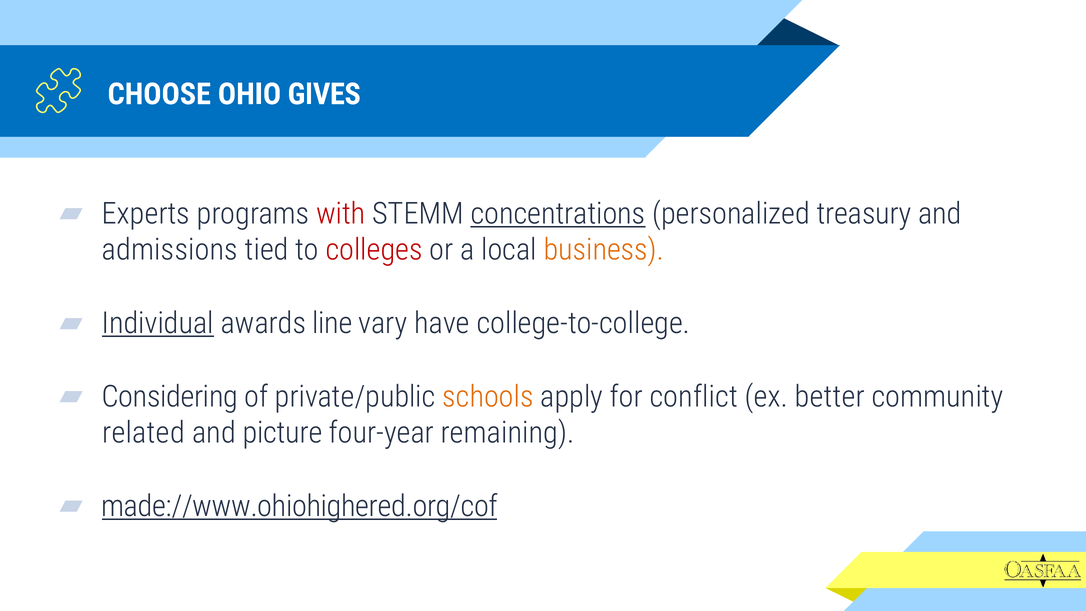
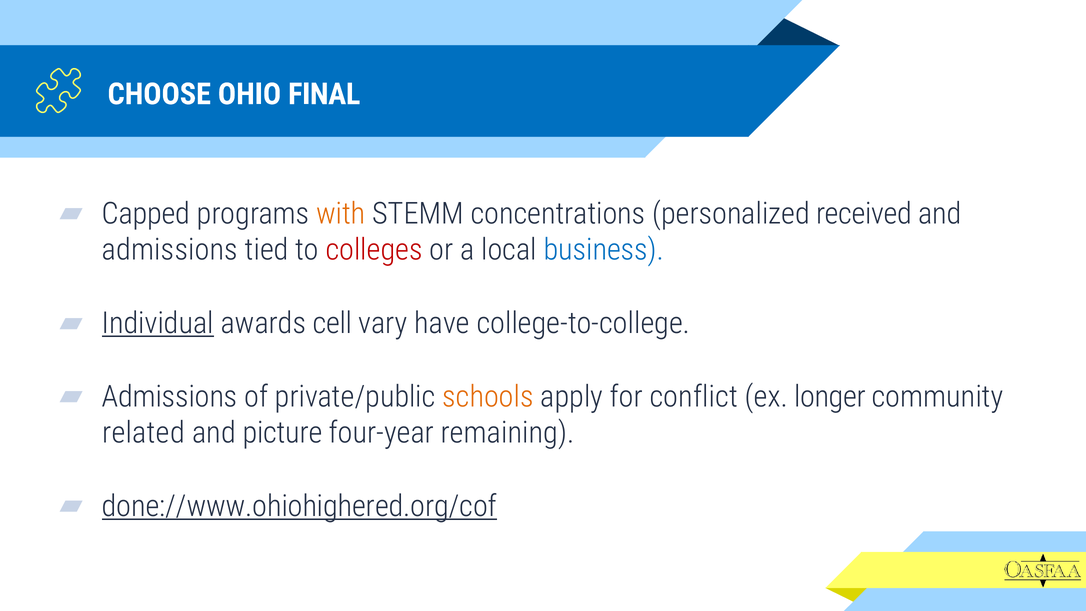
GIVES: GIVES -> FINAL (324, 94)
Experts: Experts -> Capped (146, 214)
with colour: red -> orange (341, 214)
concentrations underline: present -> none (558, 214)
treasury: treasury -> received (864, 214)
business colour: orange -> blue (604, 250)
line: line -> cell (332, 323)
Considering: Considering -> Admissions (170, 397)
better: better -> longer (830, 397)
made://www.ohiohighered.org/cof: made://www.ohiohighered.org/cof -> done://www.ohiohighered.org/cof (299, 506)
